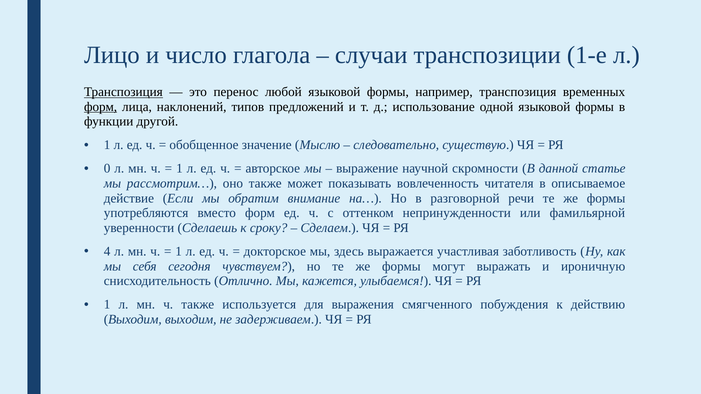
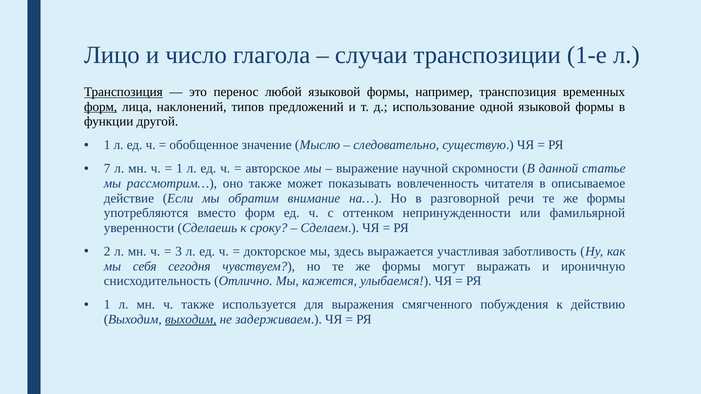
0: 0 -> 7 (107, 169)
4: 4 -> 2 (107, 252)
1: 1 -> 3 (179, 252)
выходим underline: none -> present (191, 320)
